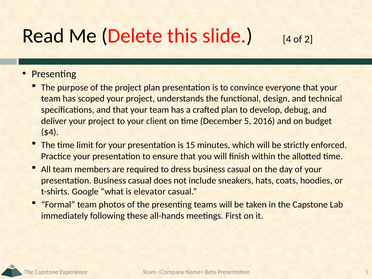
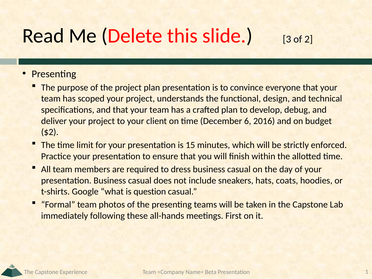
4: 4 -> 3 (287, 39)
5: 5 -> 6 (248, 121)
$4: $4 -> $2 (50, 132)
elevator: elevator -> question (150, 192)
